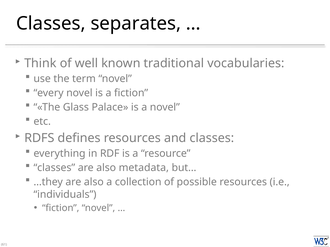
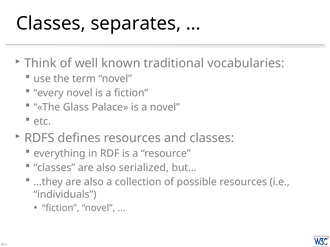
metadata: metadata -> serialized (144, 168)
